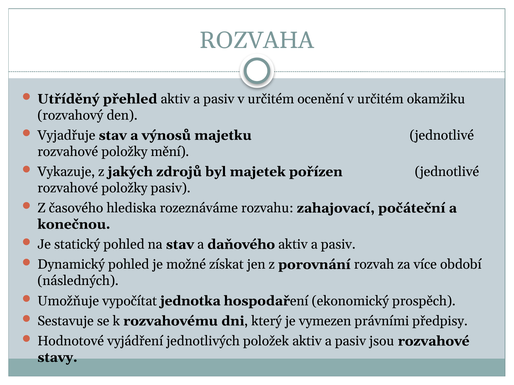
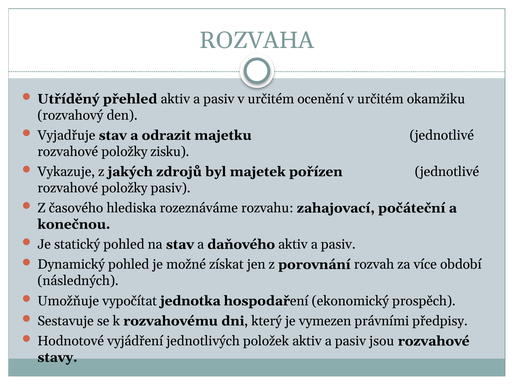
výnosů: výnosů -> odrazit (166, 136)
mění: mění -> zisku (170, 152)
